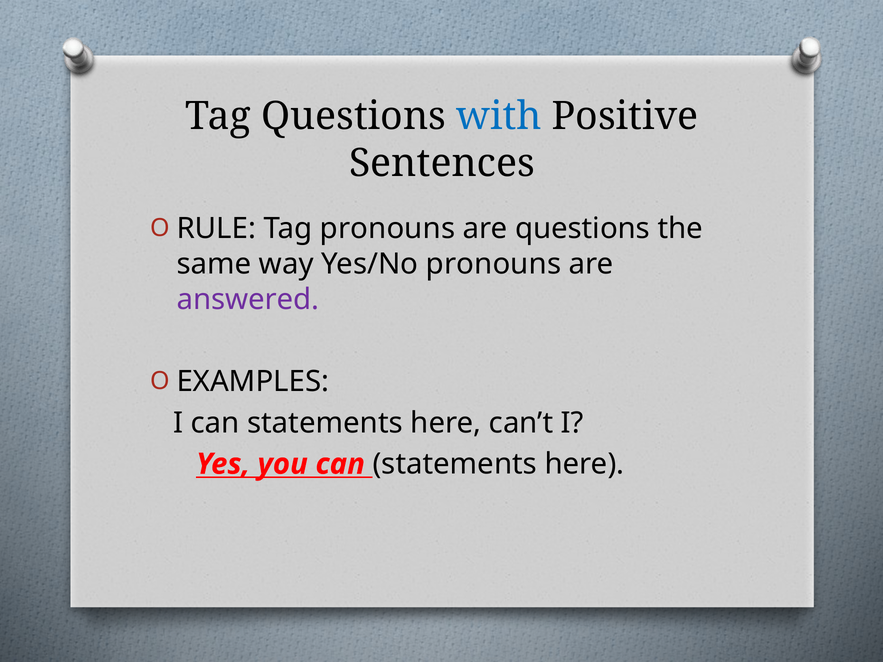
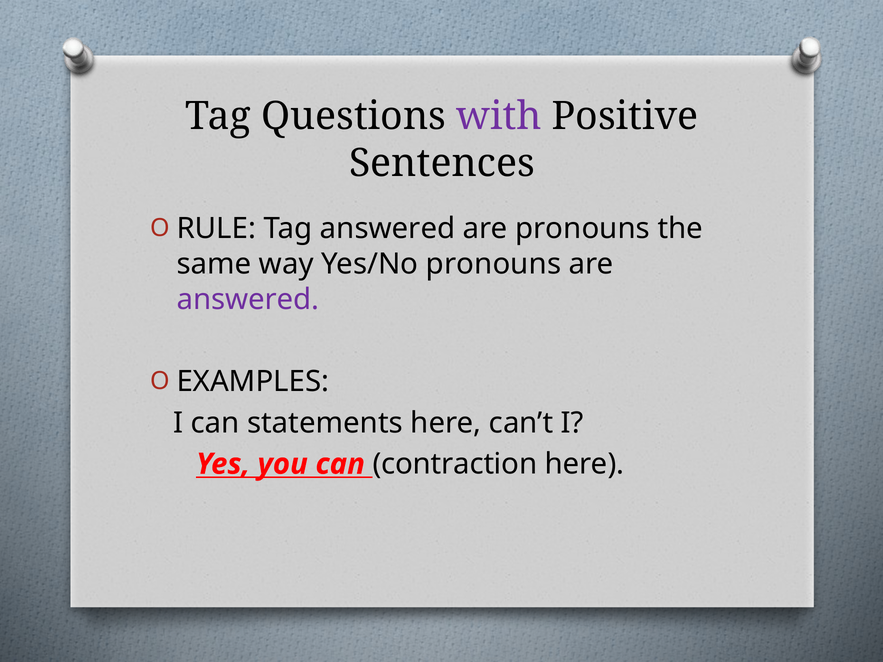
with colour: blue -> purple (499, 116)
Tag pronouns: pronouns -> answered (388, 229)
are questions: questions -> pronouns (583, 229)
you can statements: statements -> contraction (455, 464)
